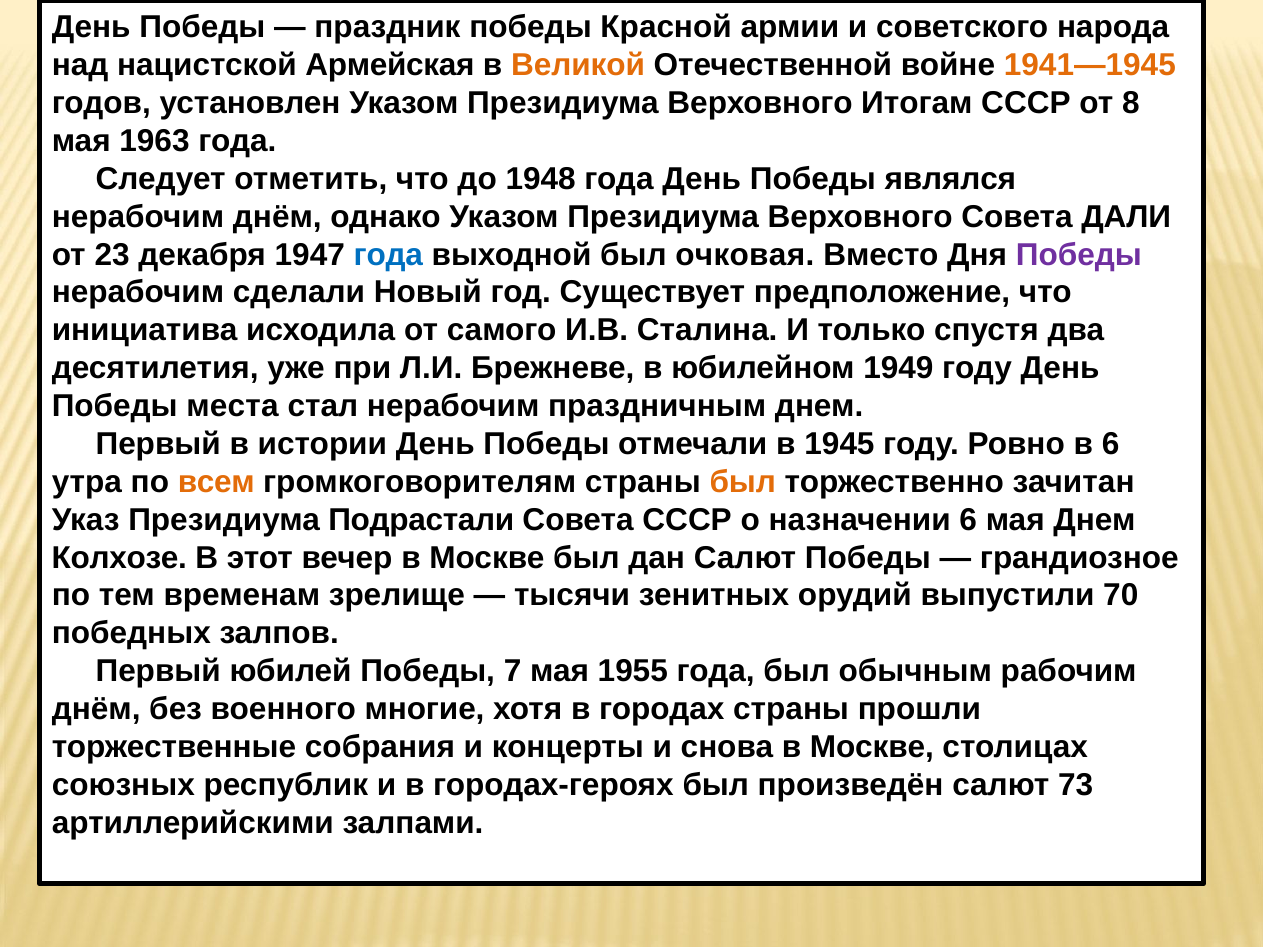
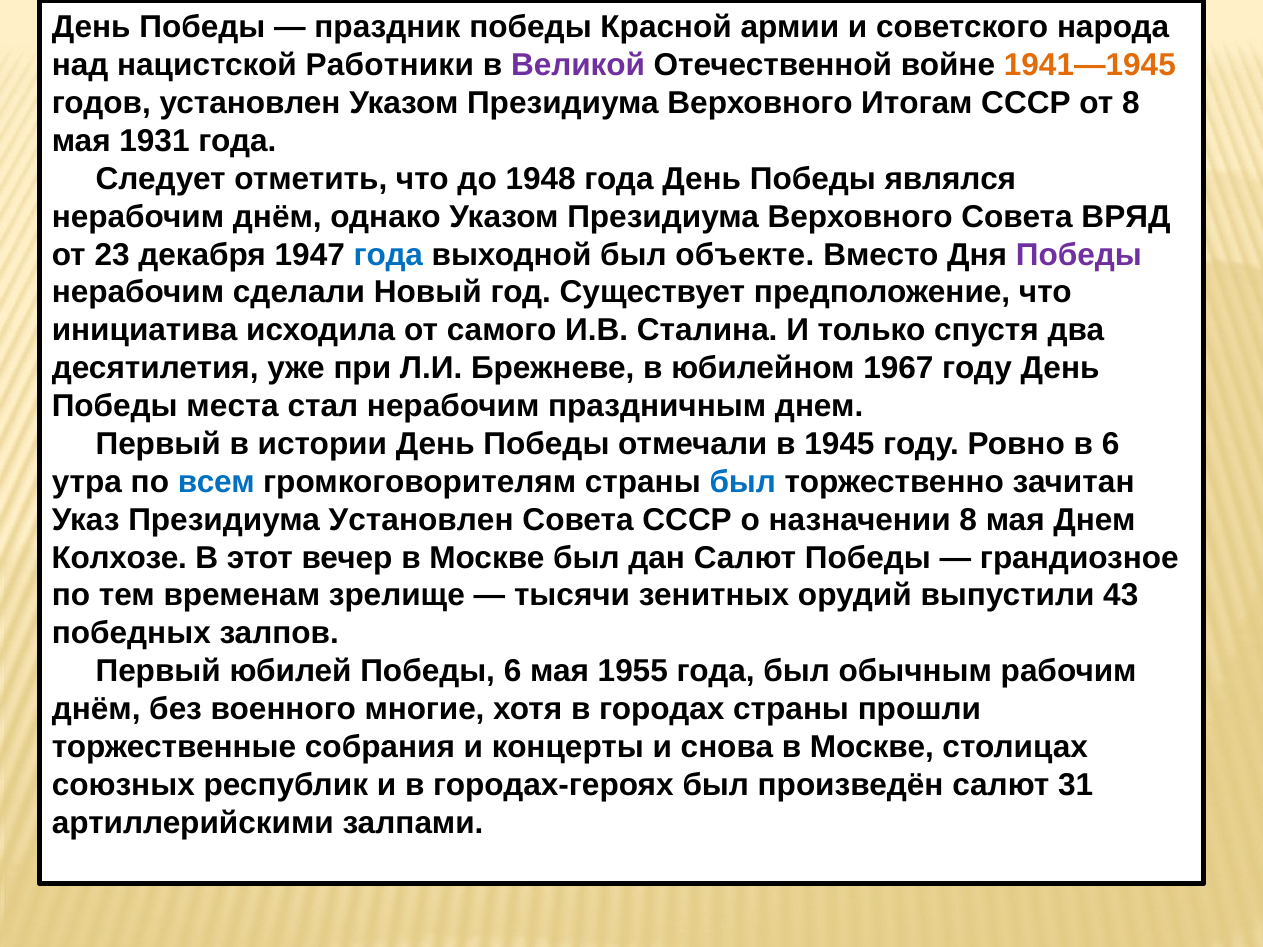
Армейская: Армейская -> Работники (390, 65)
Великой colour: orange -> purple (578, 65)
1963: 1963 -> 1931 (154, 141)
ДАЛИ: ДАЛИ -> ВРЯД (1126, 217)
очковая: очковая -> объекте (745, 255)
1949: 1949 -> 1967 (898, 368)
всем colour: orange -> blue (216, 482)
был colour: orange -> blue (743, 482)
Президиума Подрастали: Подрастали -> Установлен (421, 520)
назначении 6: 6 -> 8 (968, 520)
70: 70 -> 43 (1121, 596)
Победы 7: 7 -> 6 (513, 671)
73: 73 -> 31 (1076, 785)
